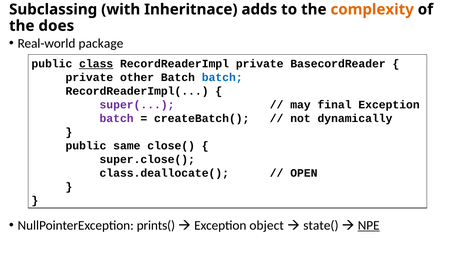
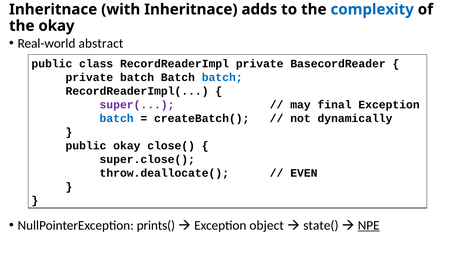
Subclassing: Subclassing -> Inheritnace (53, 9)
complexity colour: orange -> blue (372, 9)
the does: does -> okay (56, 26)
package: package -> abstract (101, 43)
class underline: present -> none (96, 64)
private other: other -> batch (137, 77)
batch colour: purple -> blue (117, 118)
public same: same -> okay (127, 145)
class.deallocate(: class.deallocate( -> throw.deallocate( (164, 173)
OPEN: OPEN -> EVEN (304, 173)
